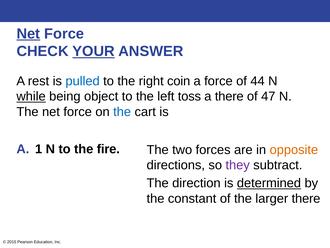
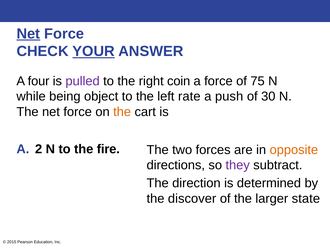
rest: rest -> four (39, 81)
pulled colour: blue -> purple (83, 81)
44: 44 -> 75 (258, 81)
while underline: present -> none (31, 96)
toss: toss -> rate (189, 96)
a there: there -> push (229, 96)
47: 47 -> 30 (268, 96)
the colour: blue -> orange (122, 112)
1: 1 -> 2 (39, 149)
determined underline: present -> none (269, 183)
constant: constant -> discover (192, 198)
larger there: there -> state (306, 198)
